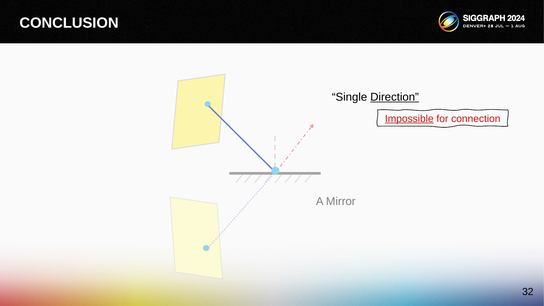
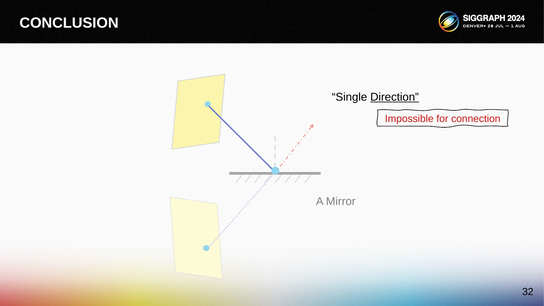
Impossible underline: present -> none (409, 119)
